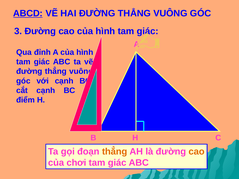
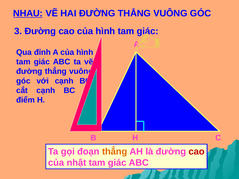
ABCD: ABCD -> NHAU (28, 13)
cao colour: orange -> red (197, 152)
chơi: chơi -> nhật (76, 163)
